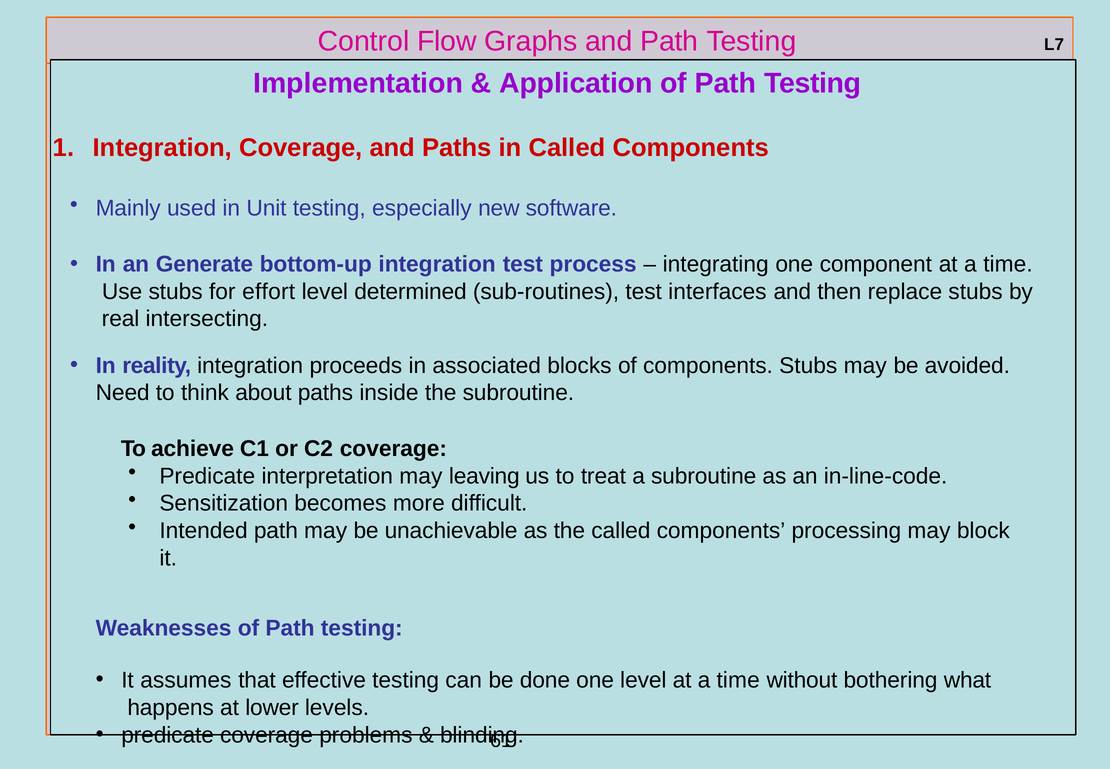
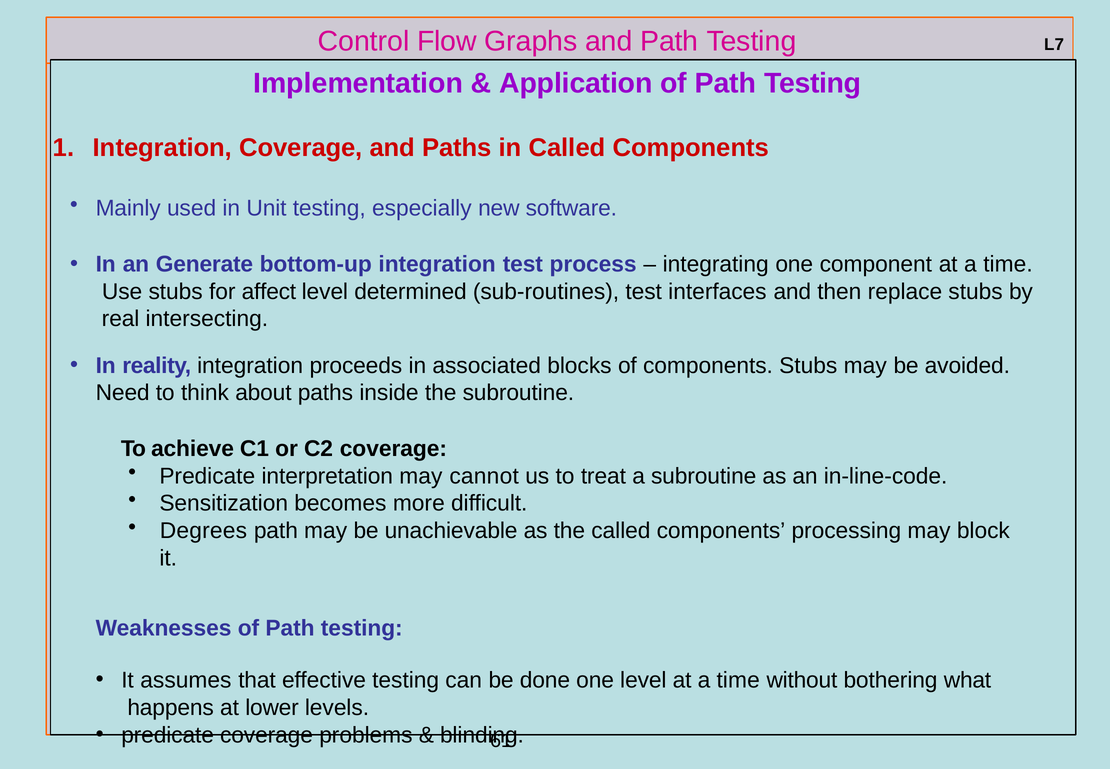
effort: effort -> affect (269, 291)
leaving: leaving -> cannot (484, 476)
Intended: Intended -> Degrees (203, 530)
